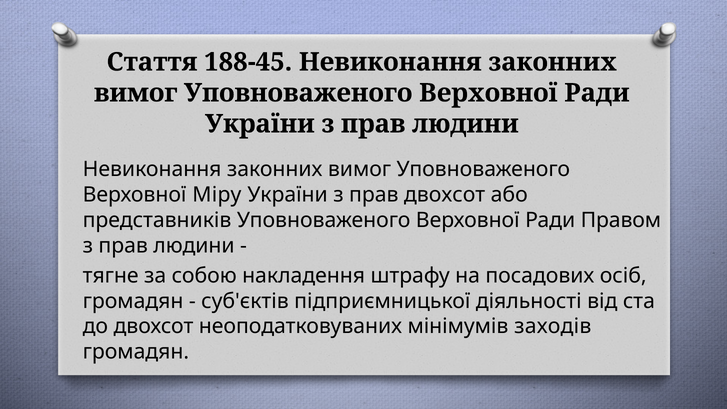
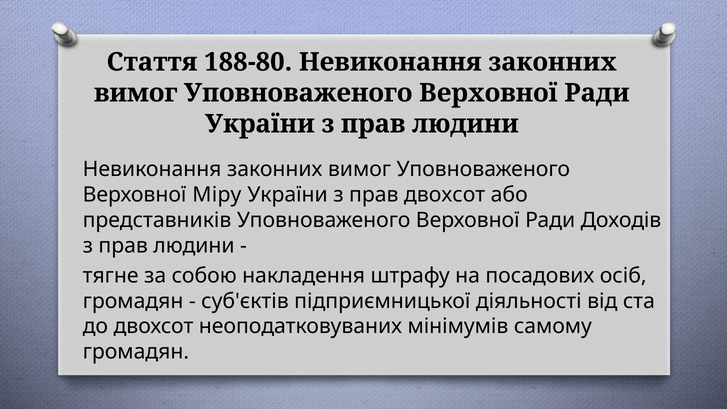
188-45: 188-45 -> 188-80 (248, 62)
Правом: Правом -> Доходів (621, 220)
заходів: заходів -> самому (553, 326)
